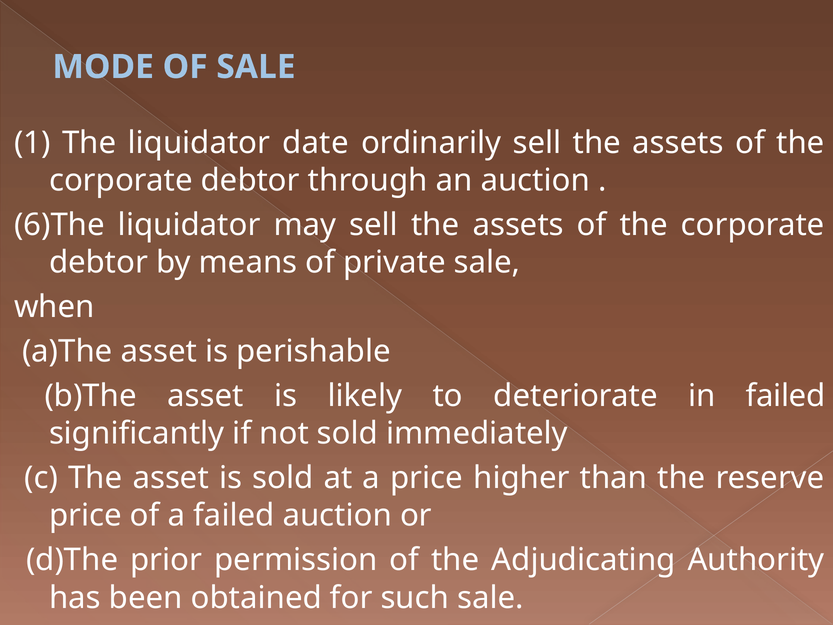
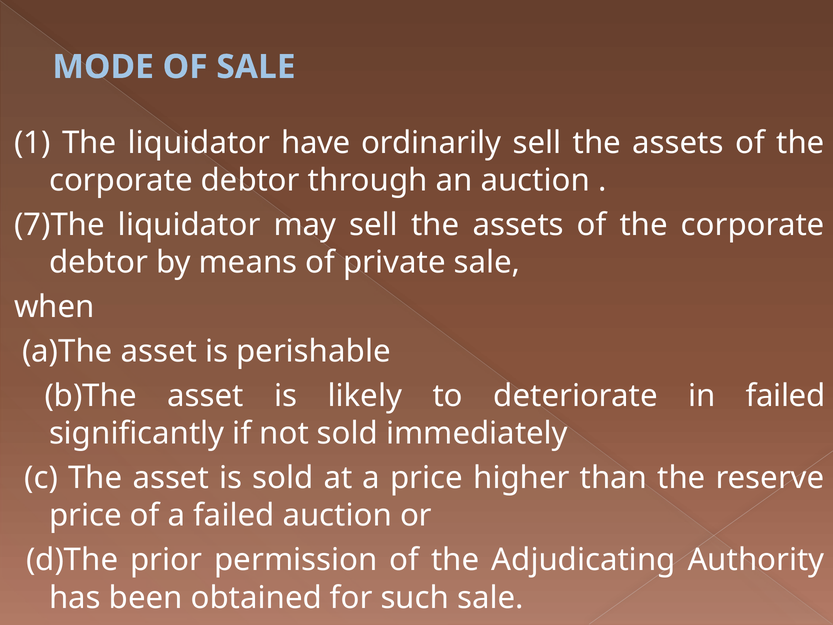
date: date -> have (316, 143)
6)The: 6)The -> 7)The (59, 225)
